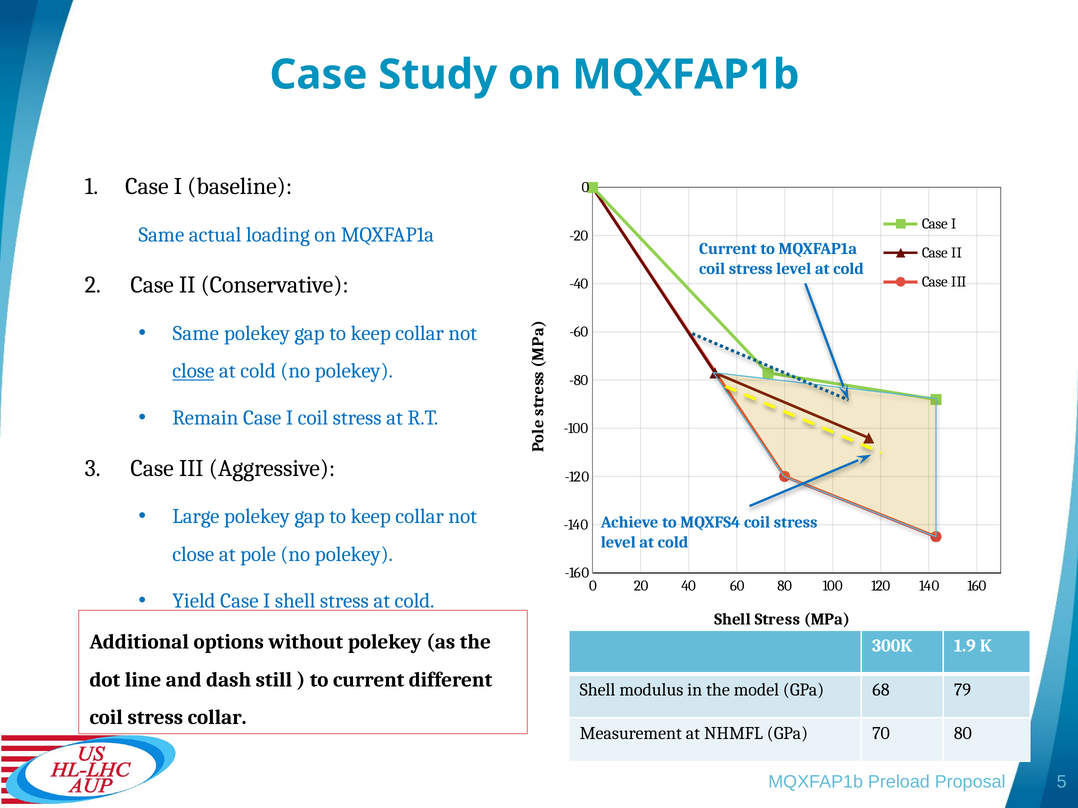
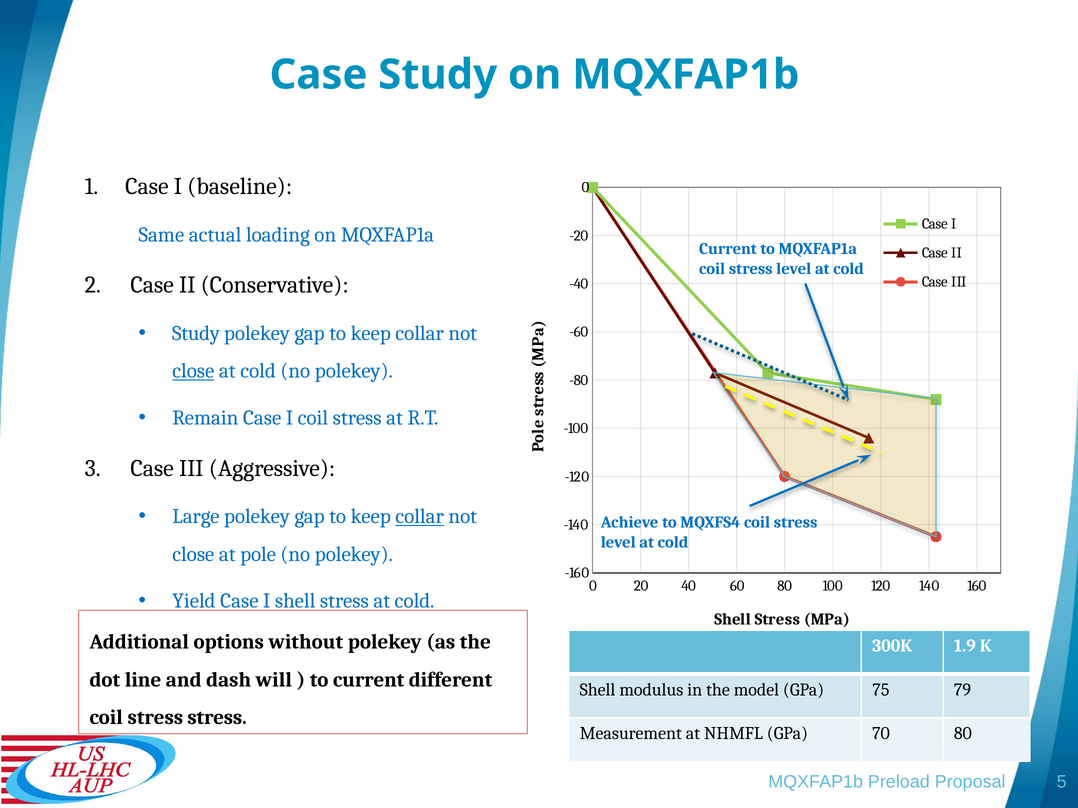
Same: Same -> Study (196, 334)
collar underline: none -> present (420, 517)
still: still -> will (274, 680)
68: 68 -> 75 (881, 690)
stress collar: collar -> stress (217, 718)
